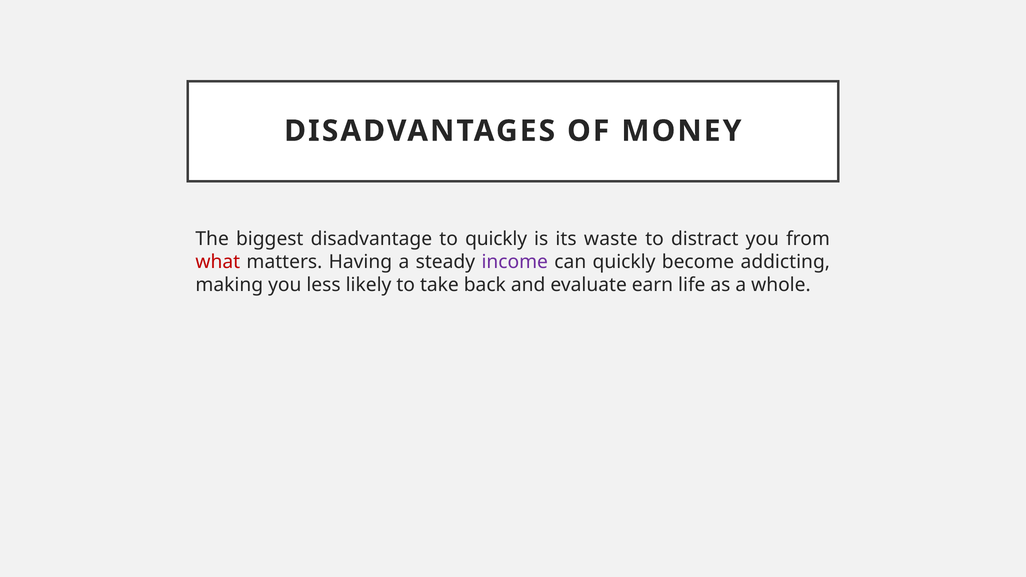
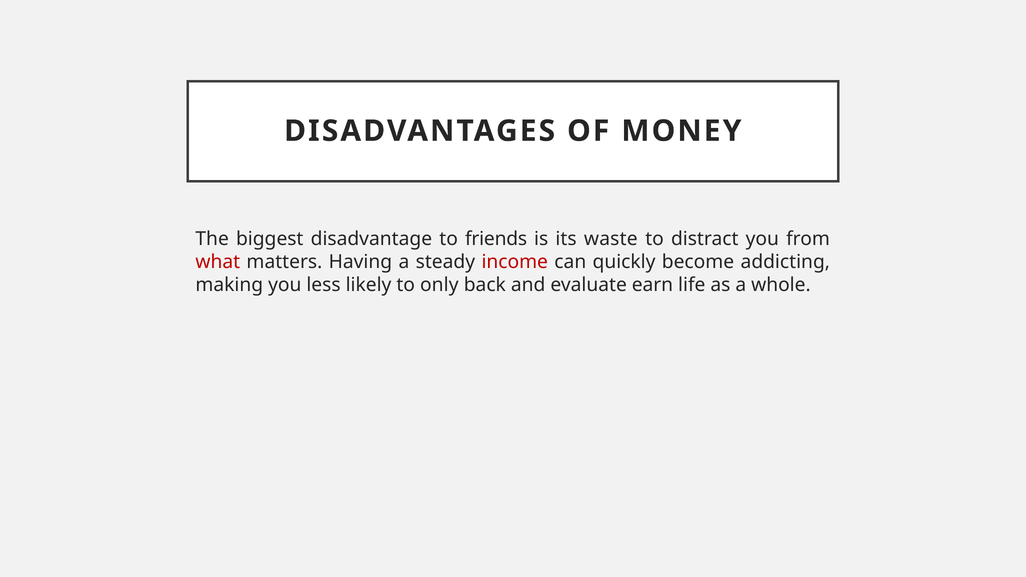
to quickly: quickly -> friends (496, 239)
income colour: purple -> red (515, 262)
take: take -> only (439, 285)
